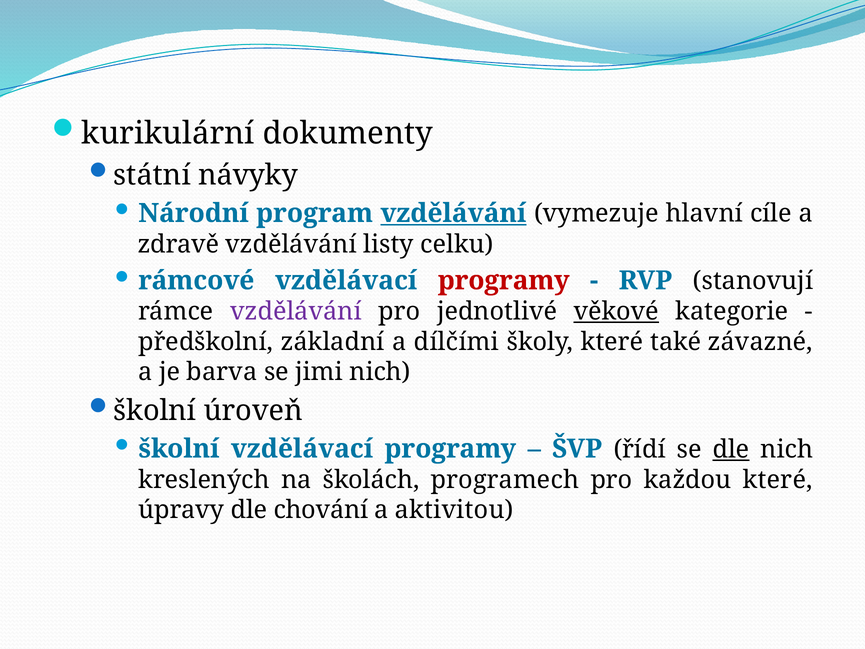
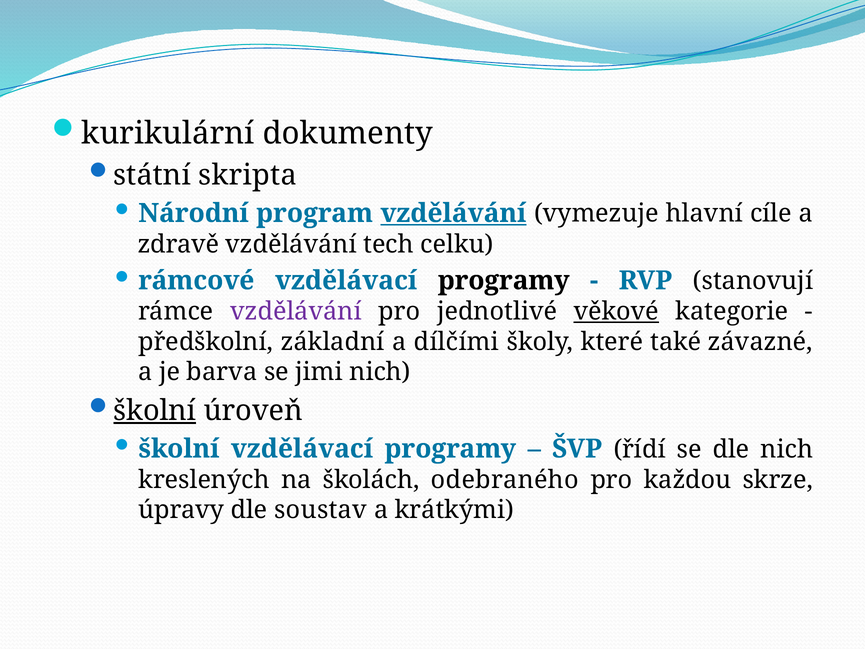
návyky: návyky -> skripta (248, 175)
listy: listy -> tech (389, 244)
programy colour: red -> black (504, 280)
školní underline: none -> present (155, 410)
dle underline: present -> none (731, 449)
programech: programech -> odebraného (505, 480)
každou které: které -> skrze (778, 480)
chování: chování -> soustav (321, 510)
aktivitou: aktivitou -> krátkými (454, 510)
